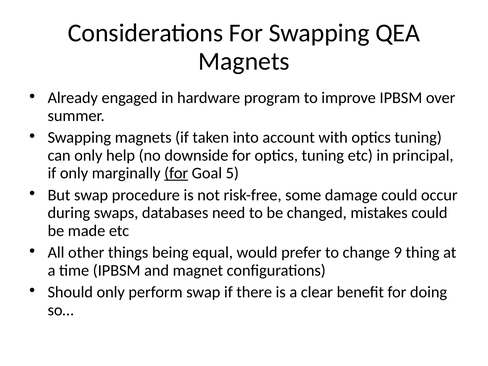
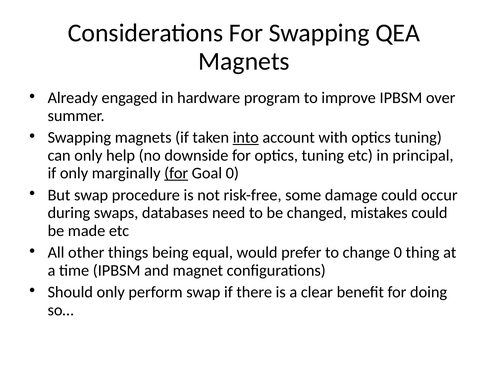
into underline: none -> present (246, 138)
Goal 5: 5 -> 0 (232, 173)
change 9: 9 -> 0 (398, 253)
